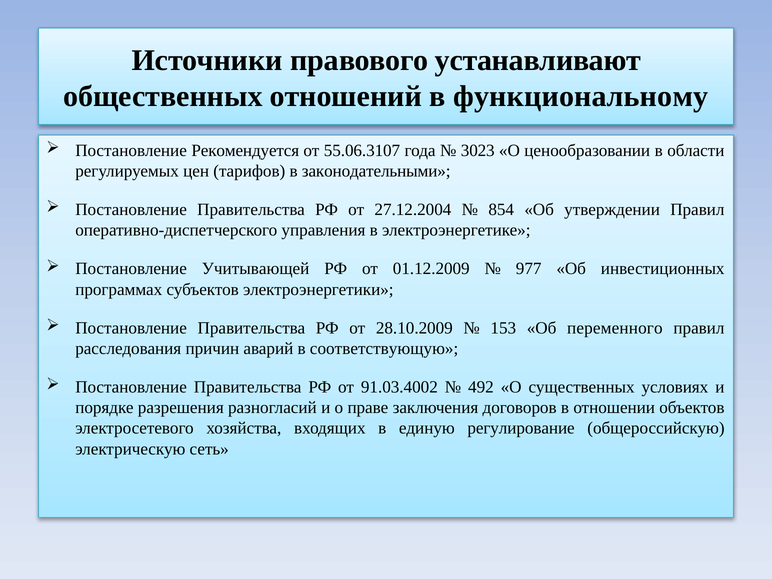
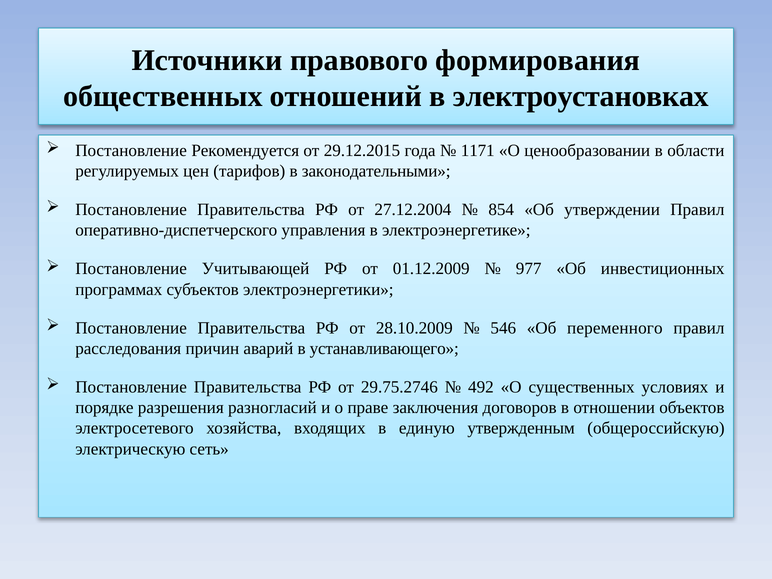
устанавливают: устанавливают -> формирования (538, 60)
функциональному: функциональному -> электроустановках (581, 96)
55.06.3107: 55.06.3107 -> 29.12.2015 (362, 150)
3023: 3023 -> 1171 (478, 150)
153: 153 -> 546 (503, 328)
соответствующую: соответствующую -> устанавливающего (384, 349)
91.03.4002: 91.03.4002 -> 29.75.2746 (399, 387)
регулирование: регулирование -> утвержденным (521, 428)
